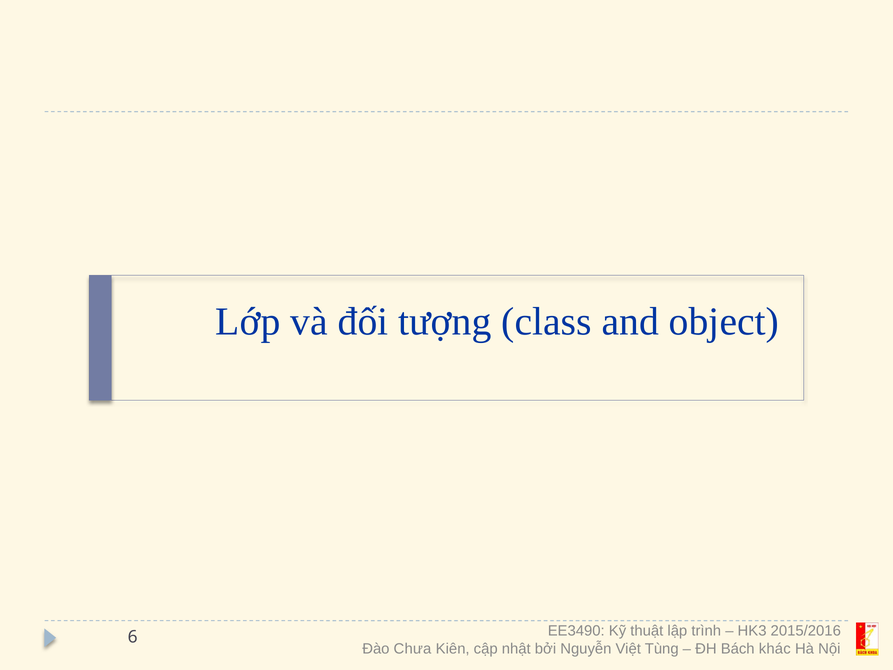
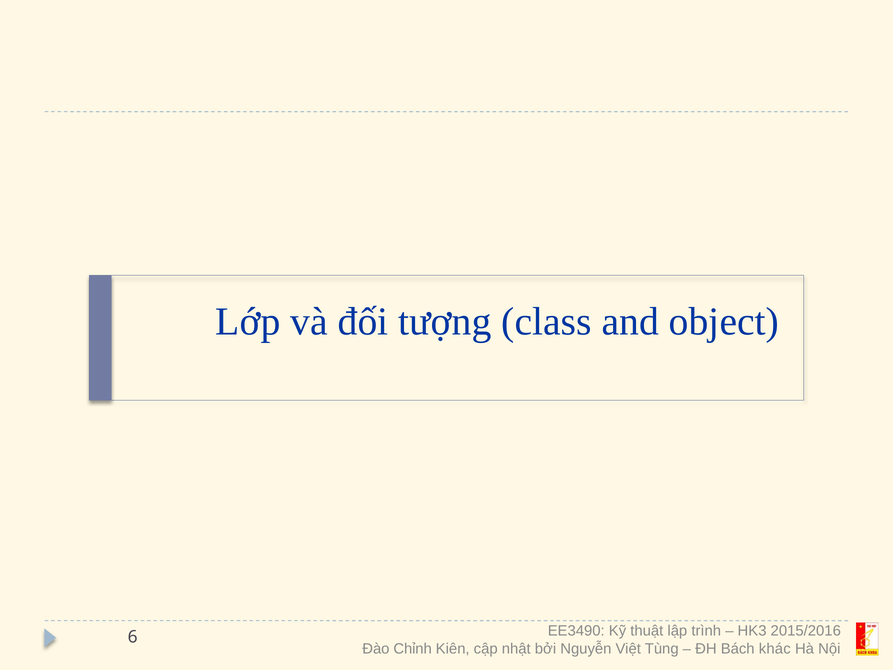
Chưa: Chưa -> Chỉnh (413, 649)
